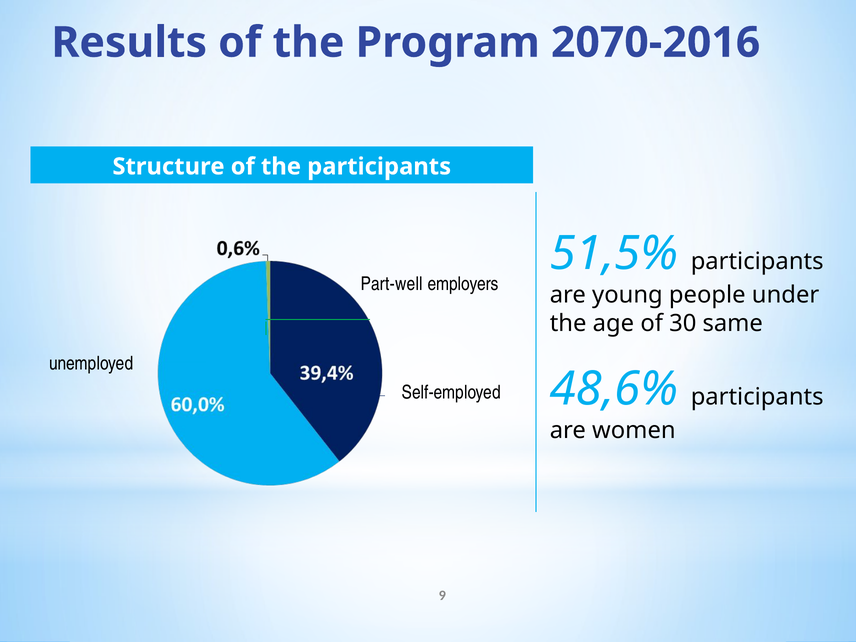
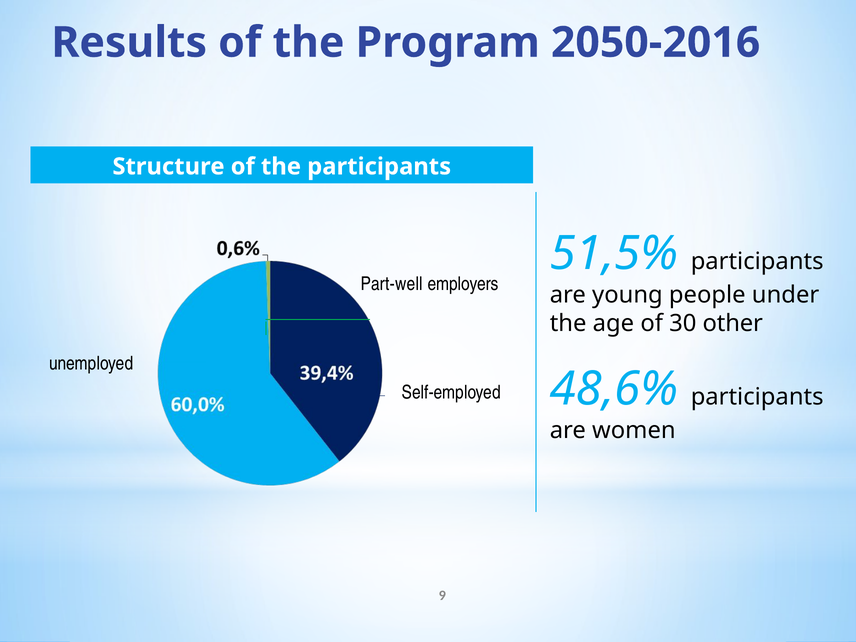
2070-2016: 2070-2016 -> 2050-2016 (656, 43)
same: same -> other (733, 323)
